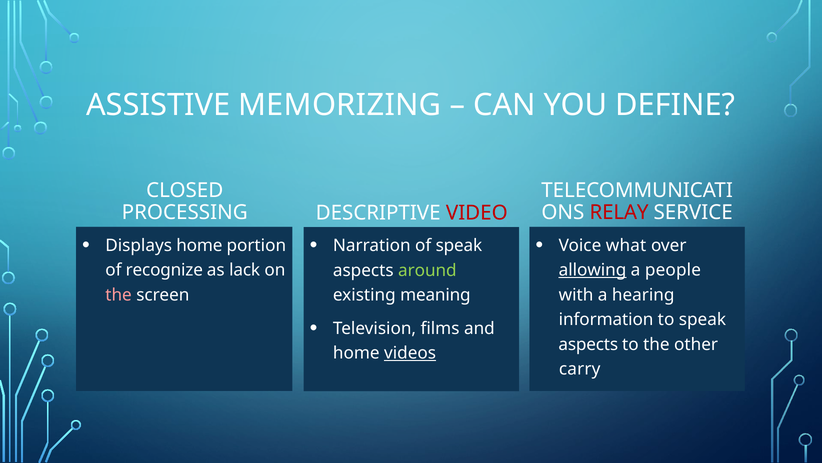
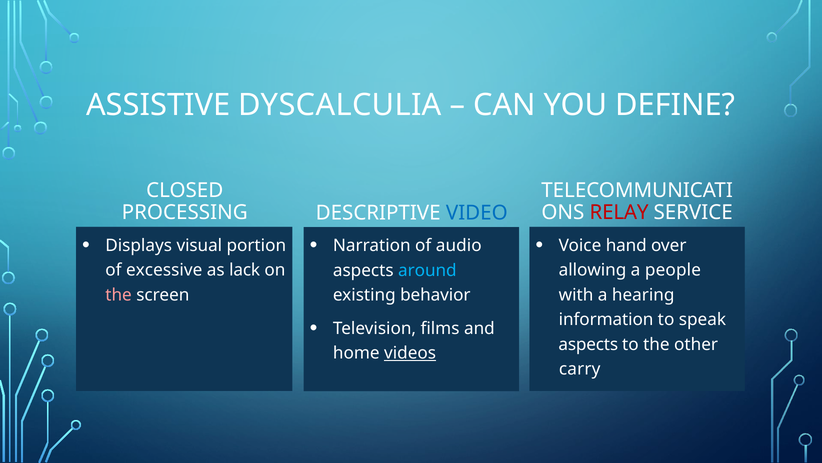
MEMORIZING: MEMORIZING -> DYSCALCULIA (340, 105)
VIDEO colour: red -> blue (477, 212)
Displays home: home -> visual (199, 245)
what: what -> hand (626, 245)
of speak: speak -> audio (459, 245)
recognize: recognize -> excessive (164, 270)
allowing underline: present -> none (593, 270)
around colour: light green -> light blue (427, 270)
meaning: meaning -> behavior (435, 295)
